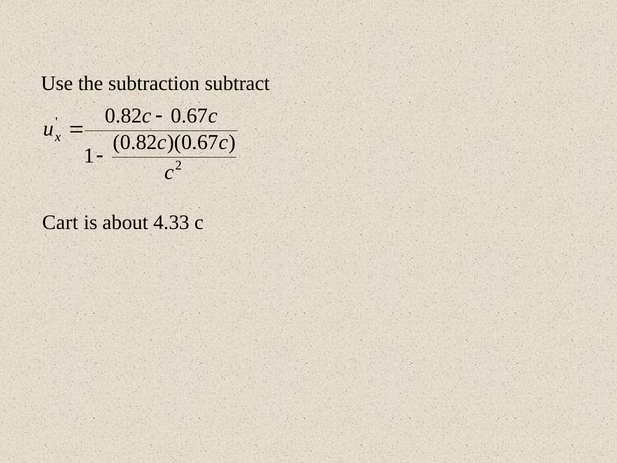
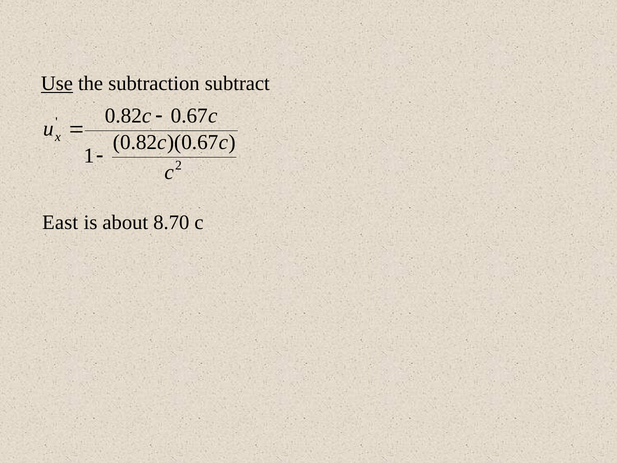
Use underline: none -> present (57, 84)
Cart: Cart -> East (60, 222)
4.33: 4.33 -> 8.70 (171, 222)
